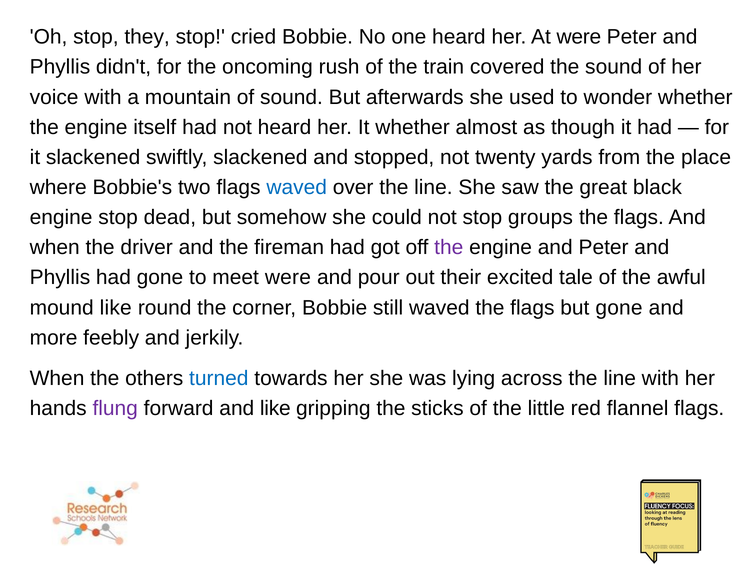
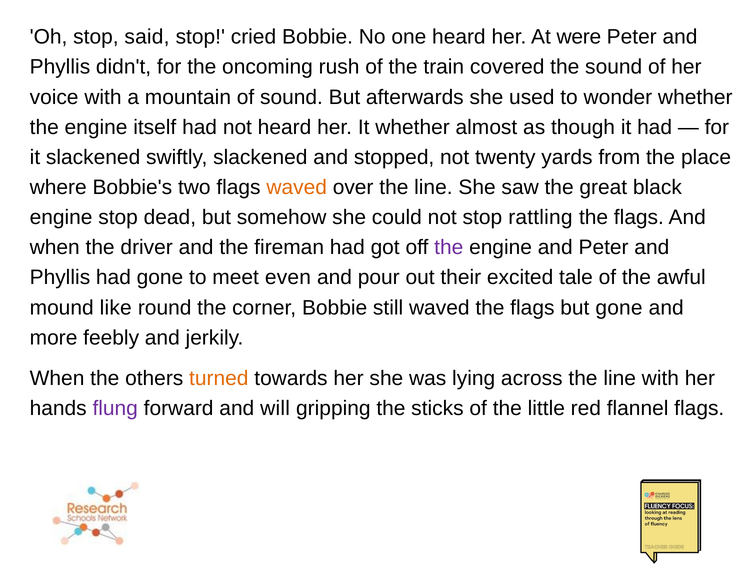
they: they -> said (147, 37)
waved colour: blue -> orange (297, 188)
groups: groups -> rattling (540, 218)
meet were: were -> even (288, 278)
turned colour: blue -> orange (219, 379)
and like: like -> will (275, 409)
